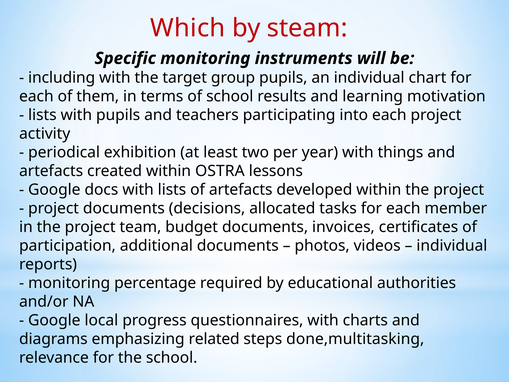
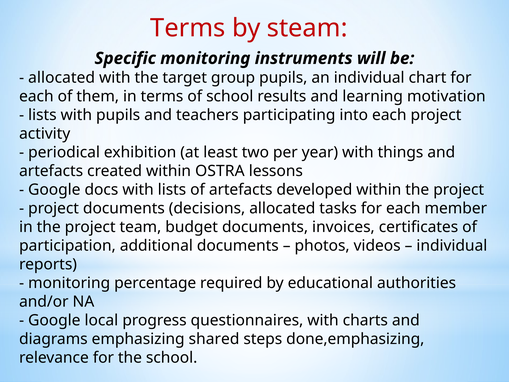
Which: Which -> Terms (188, 28)
including: including -> allocated (62, 78)
related: related -> shared (214, 339)
done,multitasking: done,multitasking -> done,emphasizing (355, 339)
